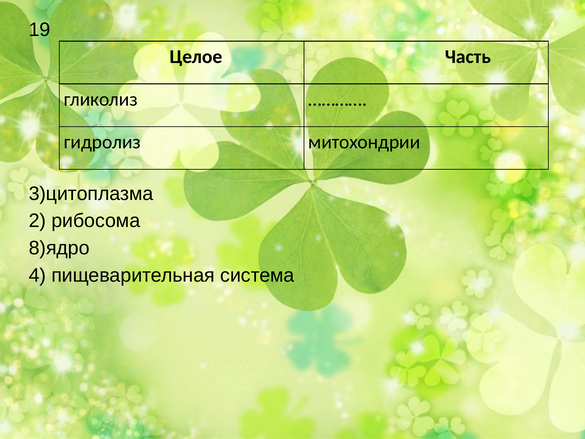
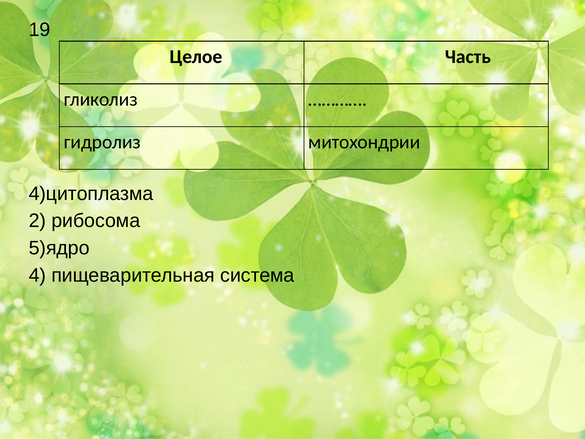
3)цитоплазма: 3)цитоплазма -> 4)цитоплазма (91, 193)
8)ядро: 8)ядро -> 5)ядро (59, 248)
